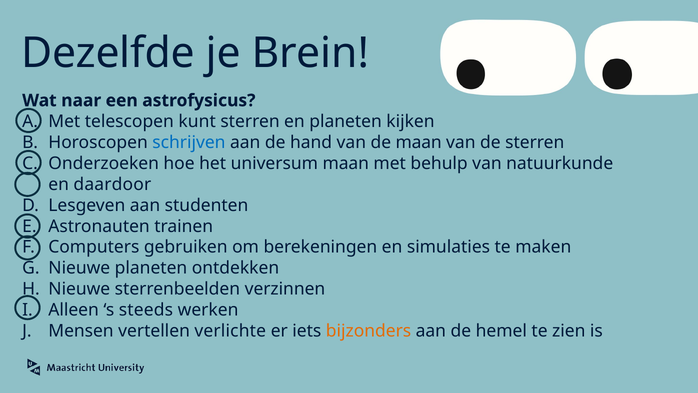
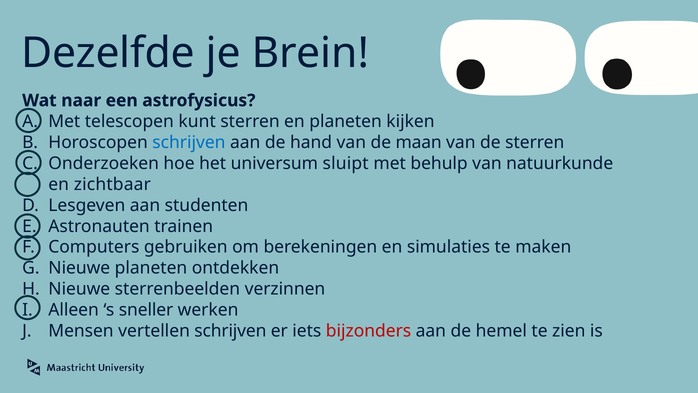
universum maan: maan -> sluipt (346, 163)
daardoor: daardoor -> zichtbaar (112, 184)
steeds: steeds -> sneller (146, 310)
vertellen verlichte: verlichte -> schrijven (230, 331)
bijzonders colour: orange -> red (369, 331)
